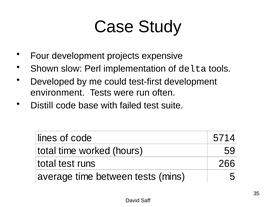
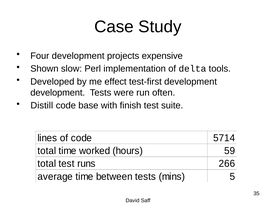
could: could -> effect (116, 82)
environment: environment -> development (58, 93)
failed: failed -> finish (131, 106)
